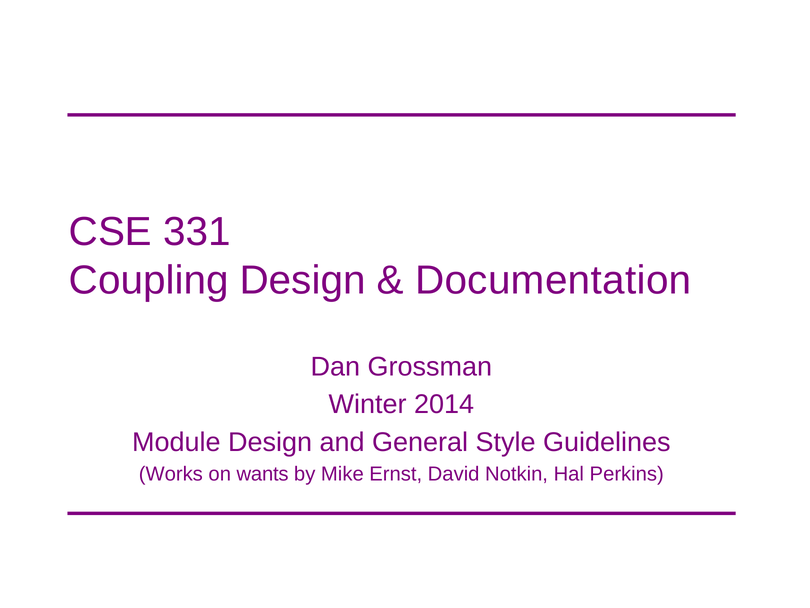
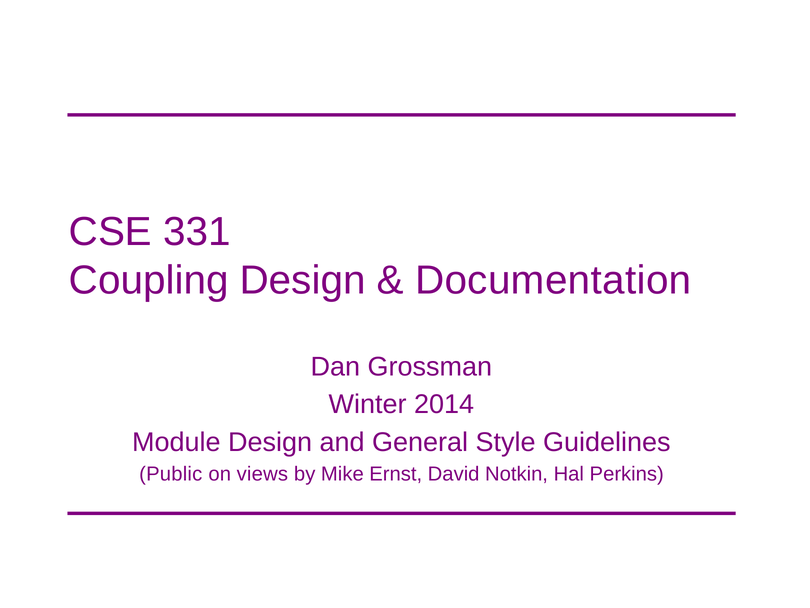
Works: Works -> Public (171, 474)
wants: wants -> views (262, 474)
